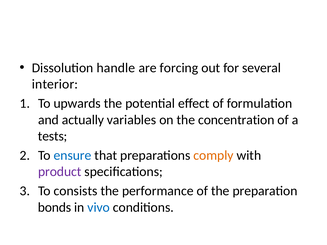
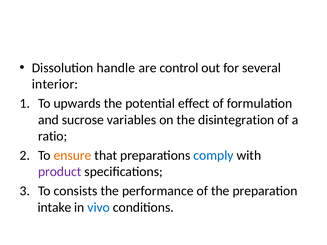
forcing: forcing -> control (179, 68)
actually: actually -> sucrose (83, 120)
concentration: concentration -> disintegration (236, 120)
tests: tests -> ratio (53, 136)
ensure colour: blue -> orange (73, 156)
comply colour: orange -> blue (214, 156)
bonds: bonds -> intake (55, 208)
